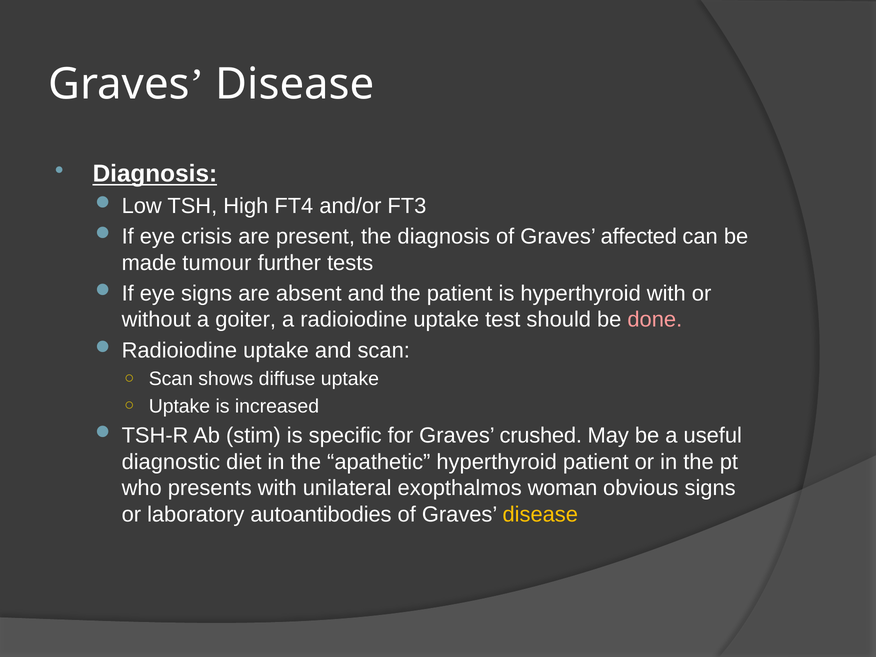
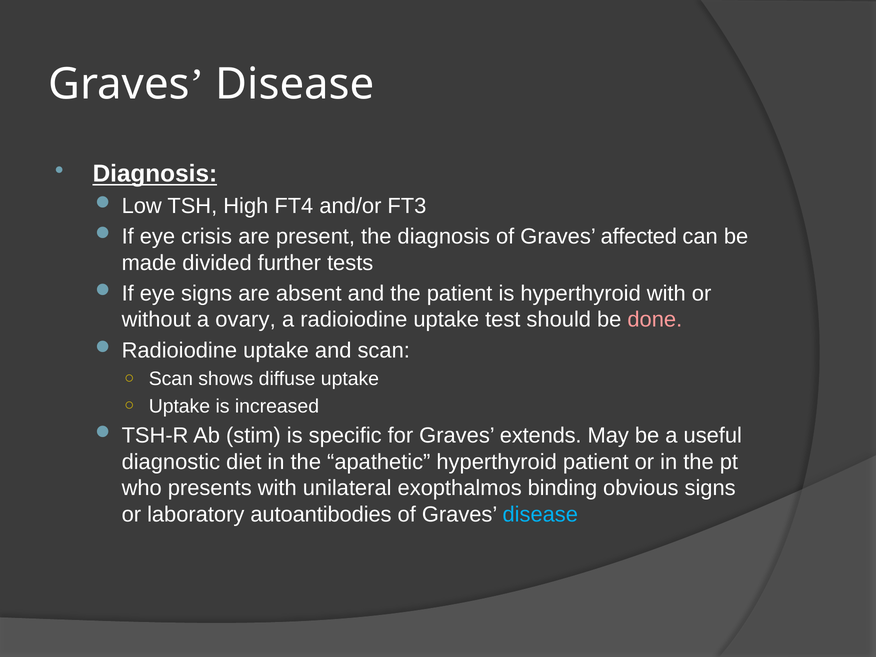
tumour: tumour -> divided (217, 263)
goiter: goiter -> ovary (246, 320)
crushed: crushed -> extends (541, 436)
woman: woman -> binding (562, 488)
disease colour: yellow -> light blue (540, 514)
